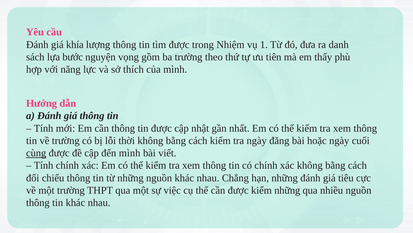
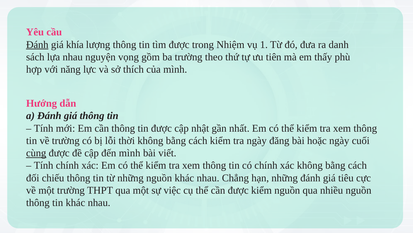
Đánh underline: none -> present (37, 44)
lựa bước: bước -> nhau (73, 57)
kiểm những: những -> nguồn (287, 190)
